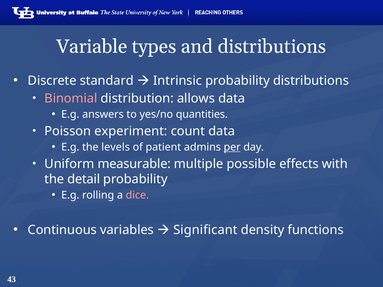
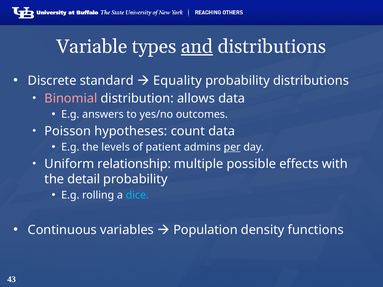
and underline: none -> present (197, 47)
Intrinsic: Intrinsic -> Equality (178, 81)
quantities: quantities -> outcomes (202, 115)
experiment: experiment -> hypotheses (131, 131)
measurable: measurable -> relationship (134, 164)
dice colour: pink -> light blue (137, 195)
Significant: Significant -> Population (206, 230)
